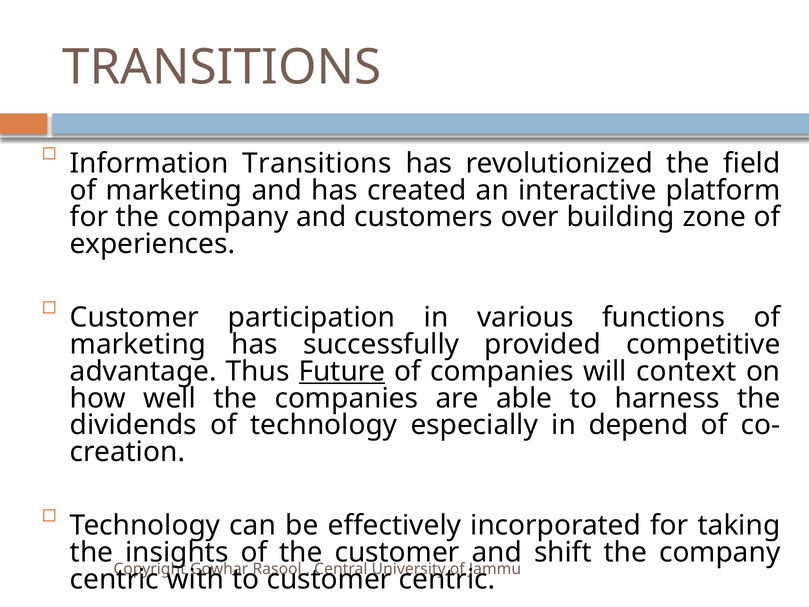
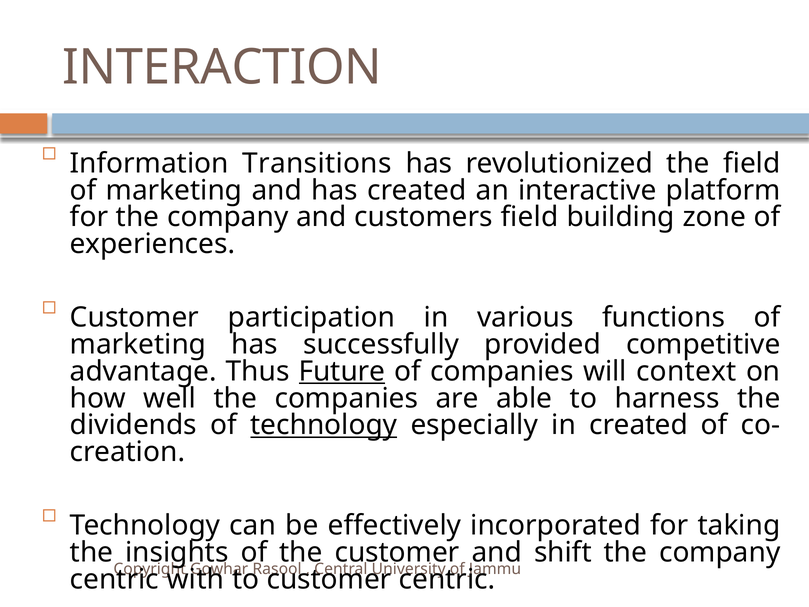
TRANSITIONS: TRANSITIONS -> INTERACTION (222, 67)
customers over: over -> field (530, 217)
technology underline: none -> present (324, 425)
in depend: depend -> created (639, 425)
